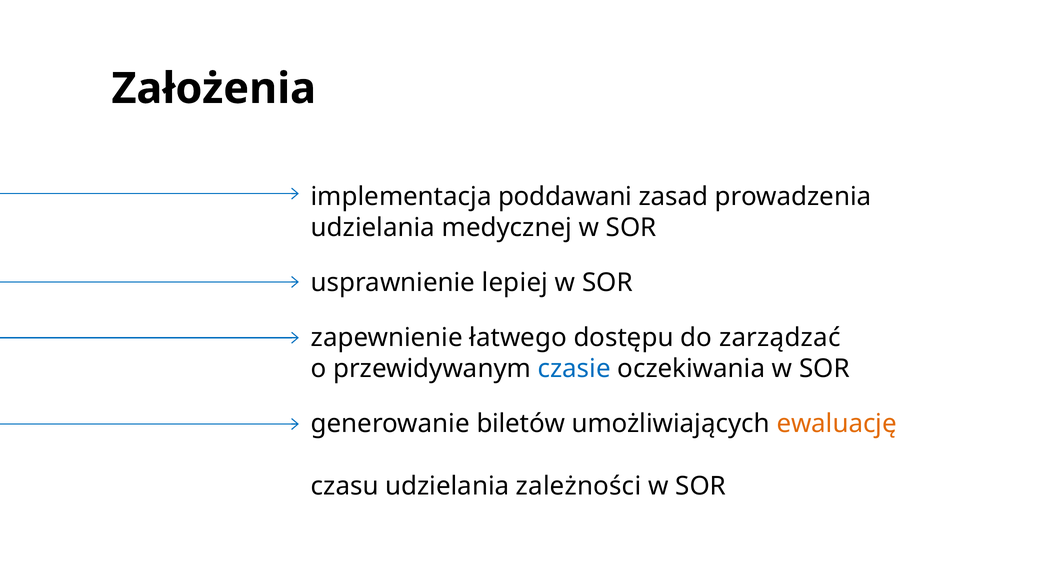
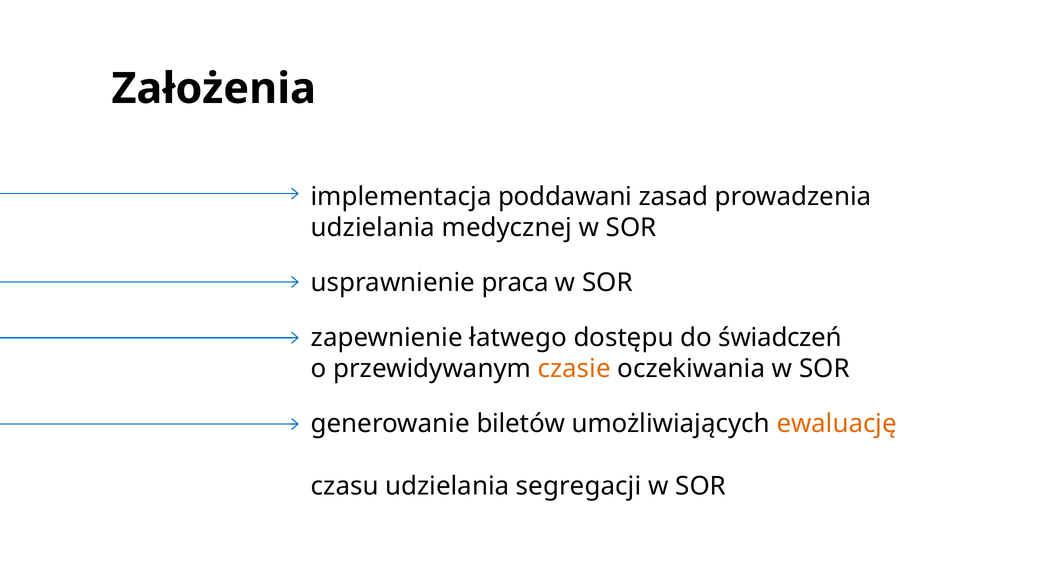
lepiej: lepiej -> praca (515, 283)
zarządzać: zarządzać -> świadczeń (780, 338)
czasie colour: blue -> orange (574, 369)
zależności: zależności -> segregacji (579, 486)
